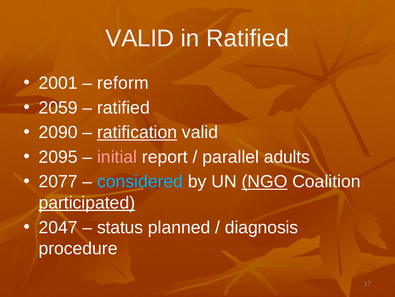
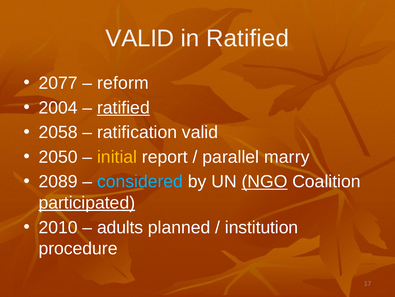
2001: 2001 -> 2077 (58, 83)
2059: 2059 -> 2004 (58, 107)
ratified underline: none -> present (123, 107)
2090: 2090 -> 2058 (58, 132)
ratification underline: present -> none (137, 132)
2095: 2095 -> 2050 (58, 157)
initial colour: pink -> yellow (117, 157)
adults: adults -> marry (287, 157)
2077: 2077 -> 2089 (58, 181)
2047: 2047 -> 2010 (58, 227)
status: status -> adults (120, 227)
diagnosis: diagnosis -> institution (262, 227)
